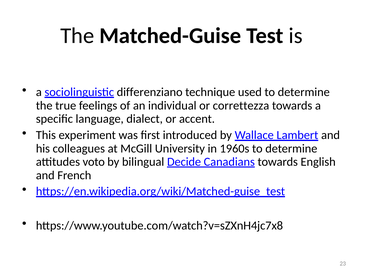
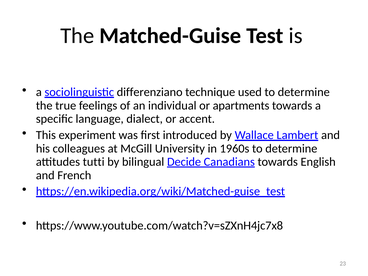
correttezza: correttezza -> apartments (241, 106)
voto: voto -> tutti (94, 162)
